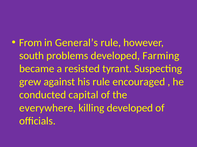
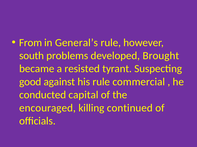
Farming: Farming -> Brought (161, 56)
grew: grew -> good (30, 82)
encouraged: encouraged -> commercial (139, 82)
everywhere: everywhere -> encouraged (48, 108)
killing developed: developed -> continued (130, 108)
